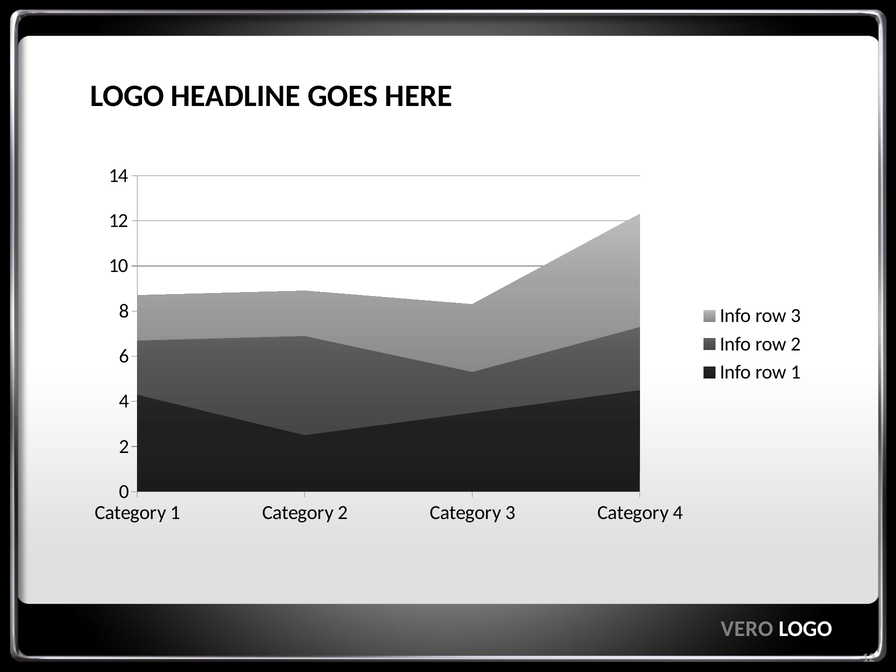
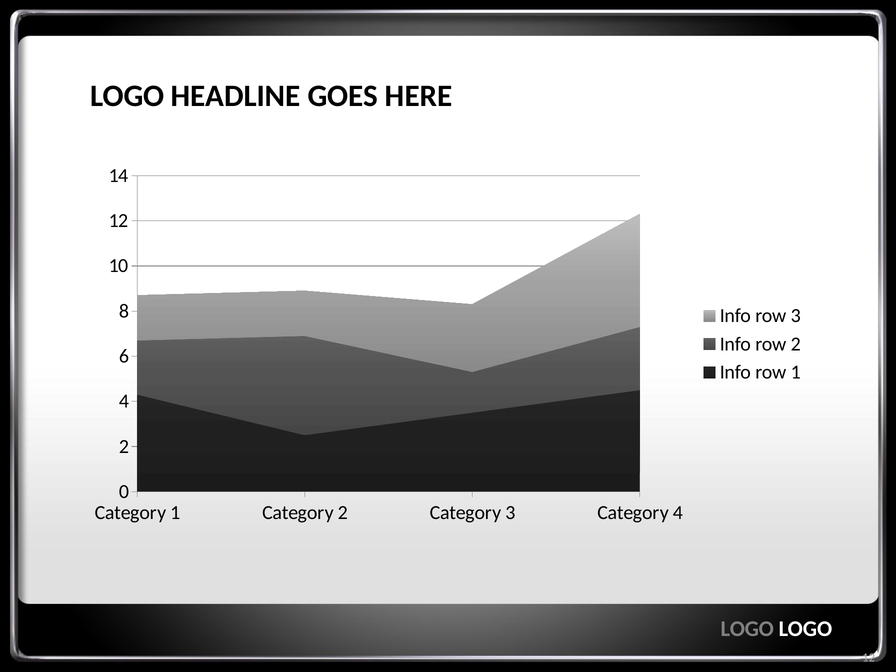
VERO: VERO -> LOGO (747, 629)
